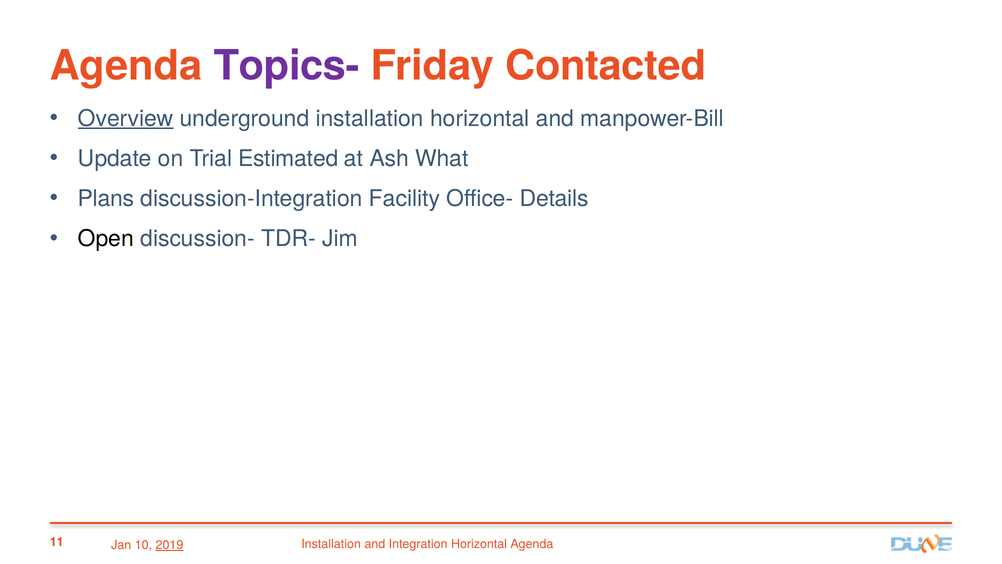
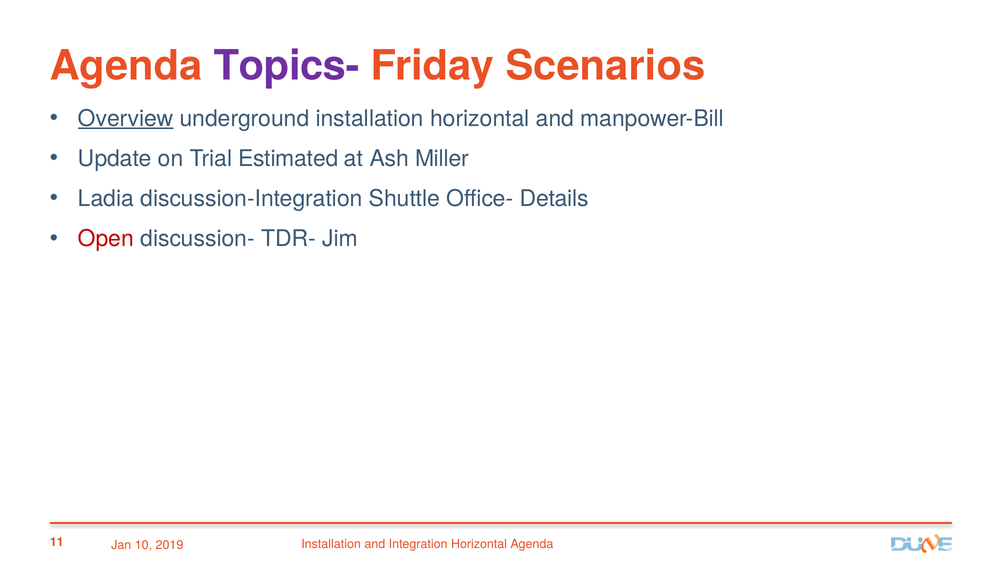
Contacted: Contacted -> Scenarios (605, 66)
What: What -> Miller (442, 158)
Plans: Plans -> Ladia (106, 198)
Facility: Facility -> Shuttle (404, 198)
Open colour: black -> red (106, 239)
2019 underline: present -> none (169, 545)
